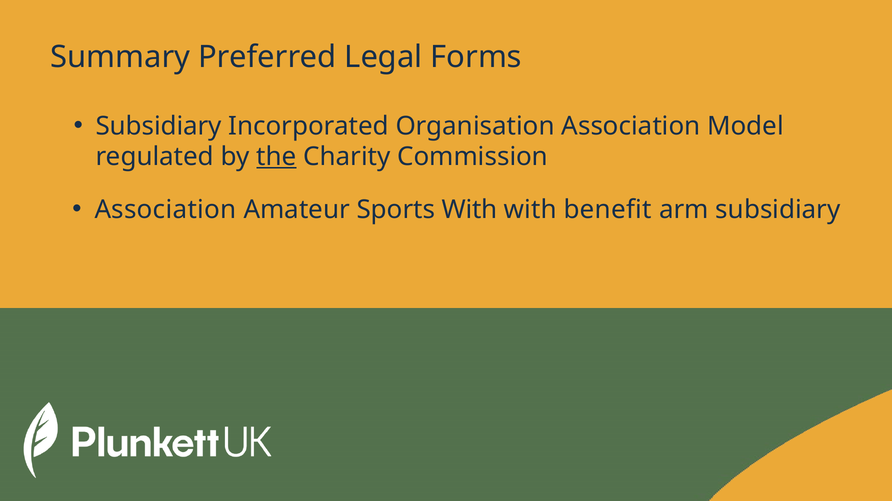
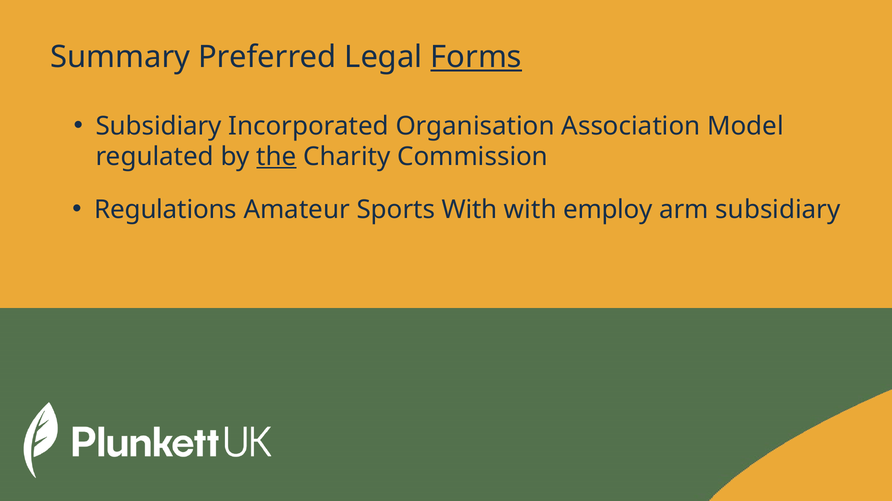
Forms underline: none -> present (476, 57)
Association: Association -> Regulations (166, 210)
benefit: benefit -> employ (608, 210)
